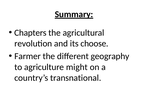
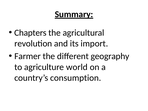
choose: choose -> import (94, 44)
might: might -> world (77, 67)
transnational: transnational -> consumption (76, 78)
